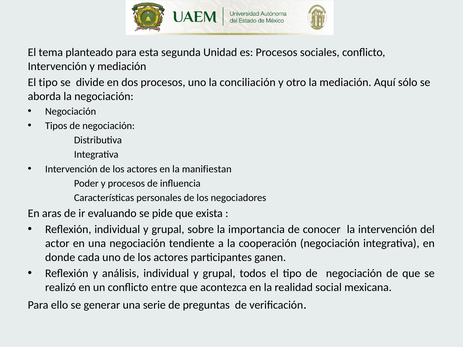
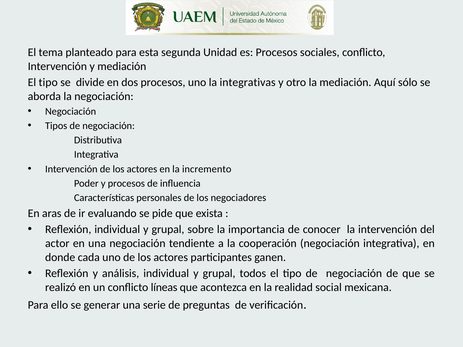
conciliación: conciliación -> integrativas (248, 83)
manifiestan: manifiestan -> incremento (207, 169)
entre: entre -> líneas (164, 288)
